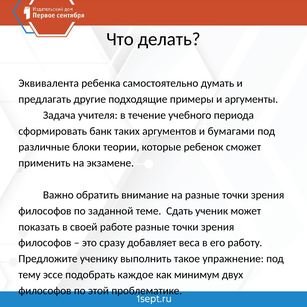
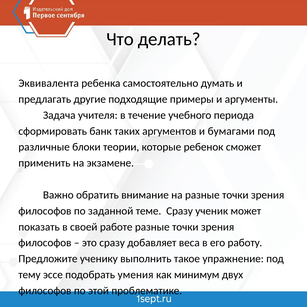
теме Сдать: Сдать -> Сразу (180, 211)
каждое: каждое -> умения (136, 275)
